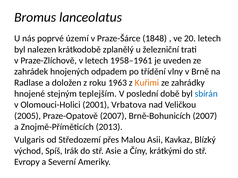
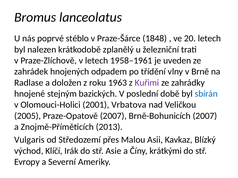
území: území -> stéblo (77, 39)
Kuřimi colour: orange -> purple (147, 83)
teplejším: teplejším -> bazických (98, 94)
Spíš: Spíš -> Klíčí (54, 151)
